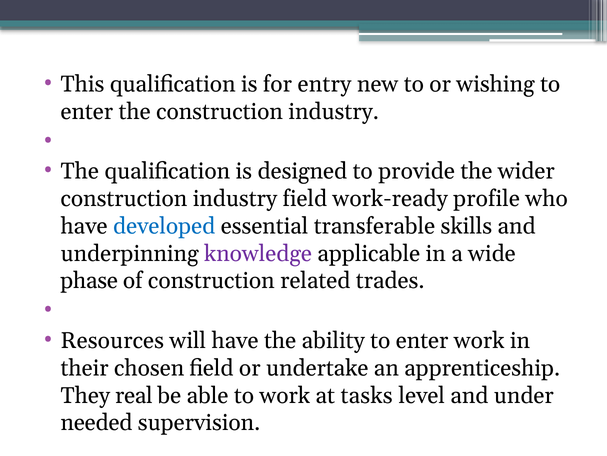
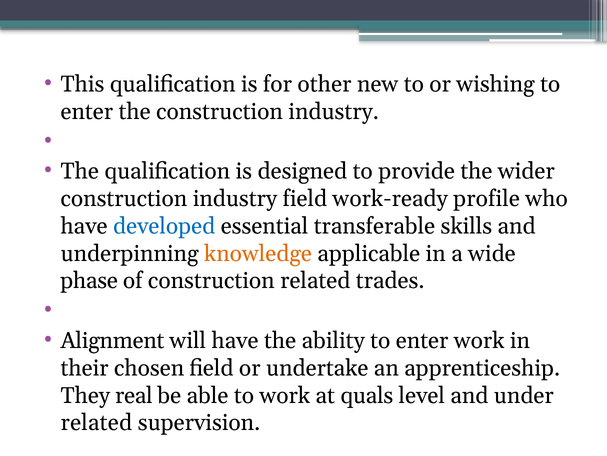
entry: entry -> other (324, 84)
knowledge colour: purple -> orange (258, 253)
Resources: Resources -> Alignment (112, 340)
tasks: tasks -> quals (367, 395)
needed: needed -> related (96, 422)
